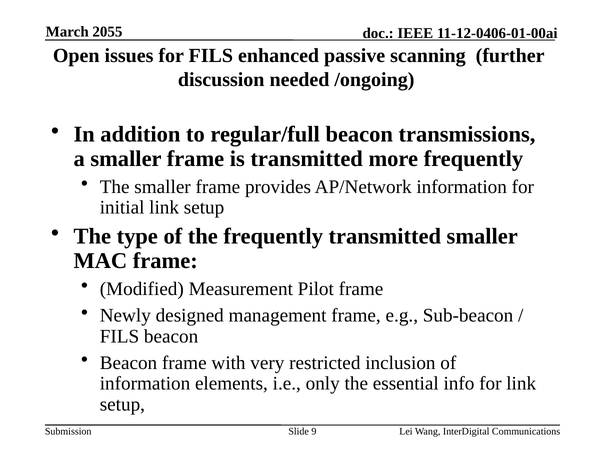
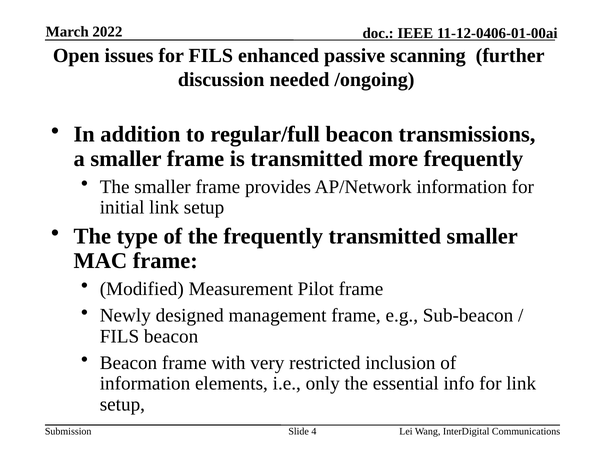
2055: 2055 -> 2022 (107, 32)
9: 9 -> 4 (314, 432)
